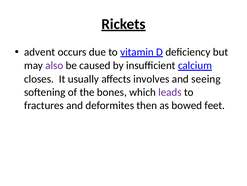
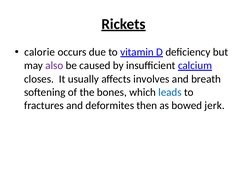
advent: advent -> calorie (40, 52)
seeing: seeing -> breath (206, 79)
leads colour: purple -> blue (170, 92)
feet: feet -> jerk (215, 105)
